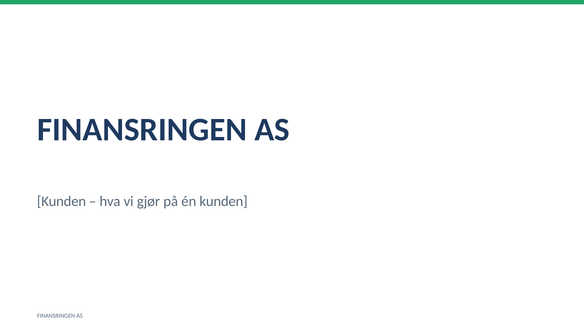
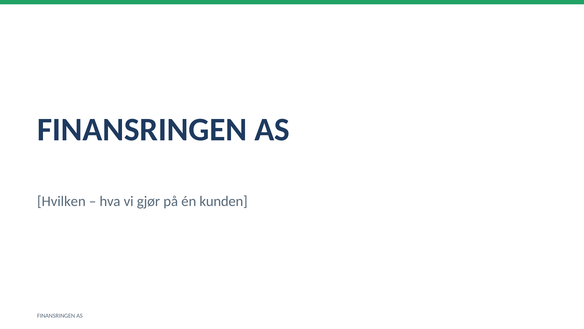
Kunden: Kunden -> Hvilken (61, 201)
